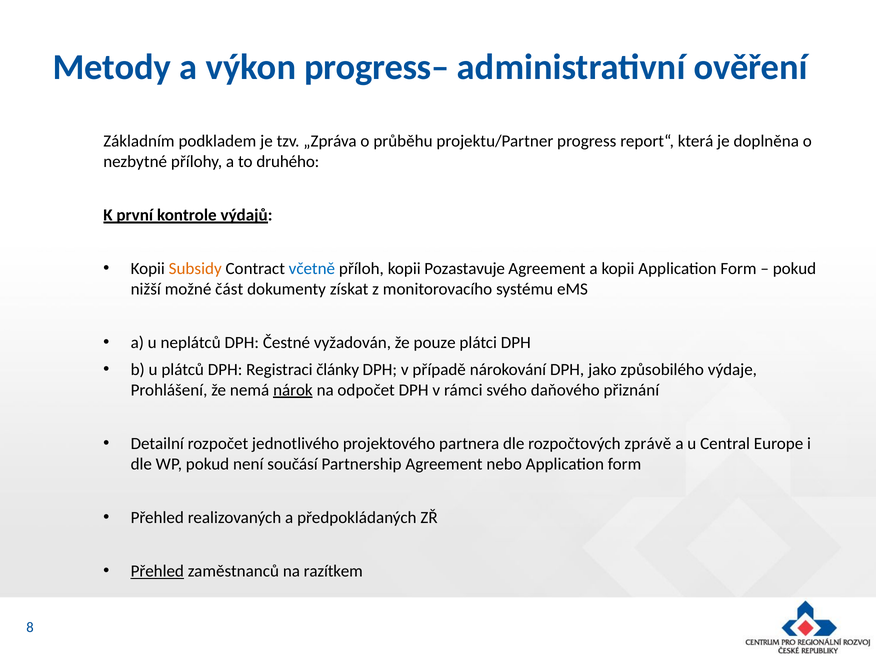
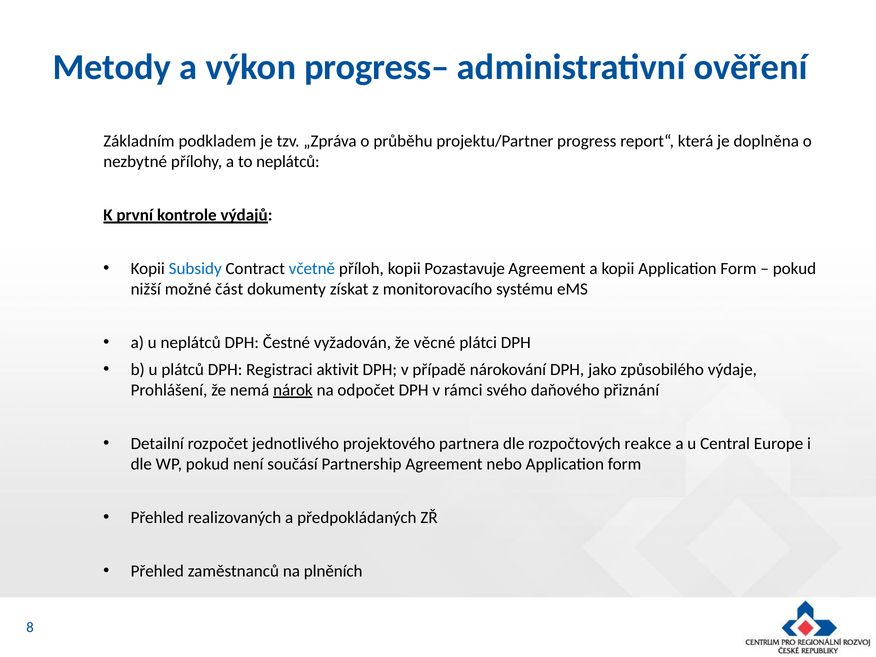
to druhého: druhého -> neplátců (288, 161)
Subsidy colour: orange -> blue (195, 269)
pouze: pouze -> věcné (435, 343)
články: články -> aktivit (338, 369)
zprávě: zprávě -> reakce (648, 444)
Přehled underline: present -> none (157, 571)
razítkem: razítkem -> plněních (333, 571)
